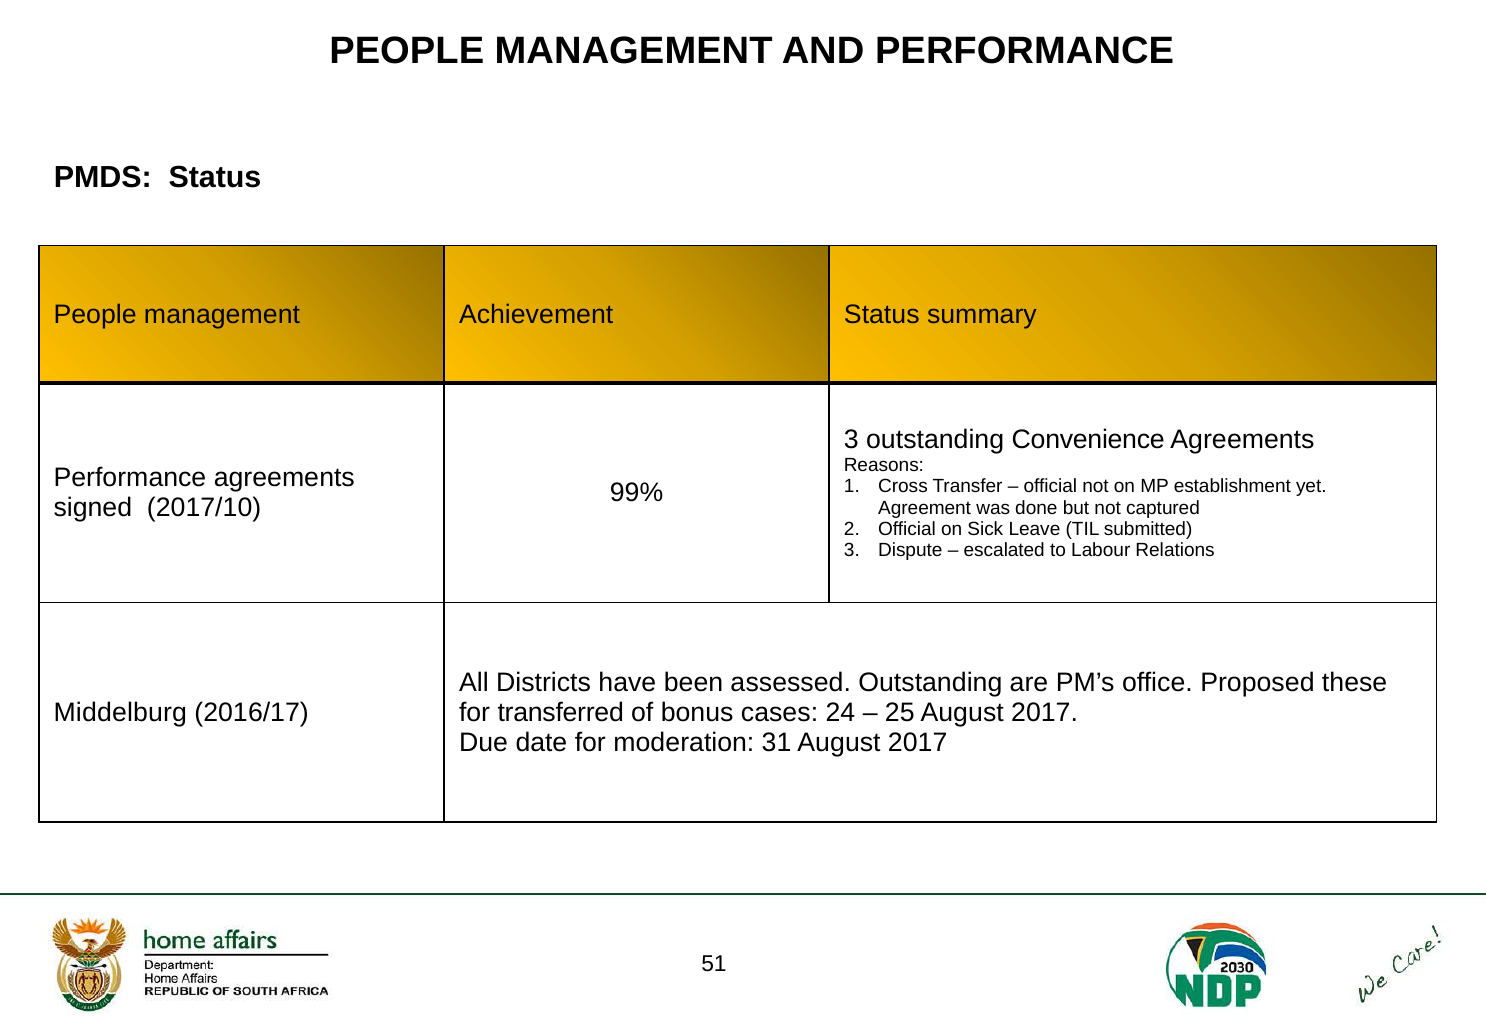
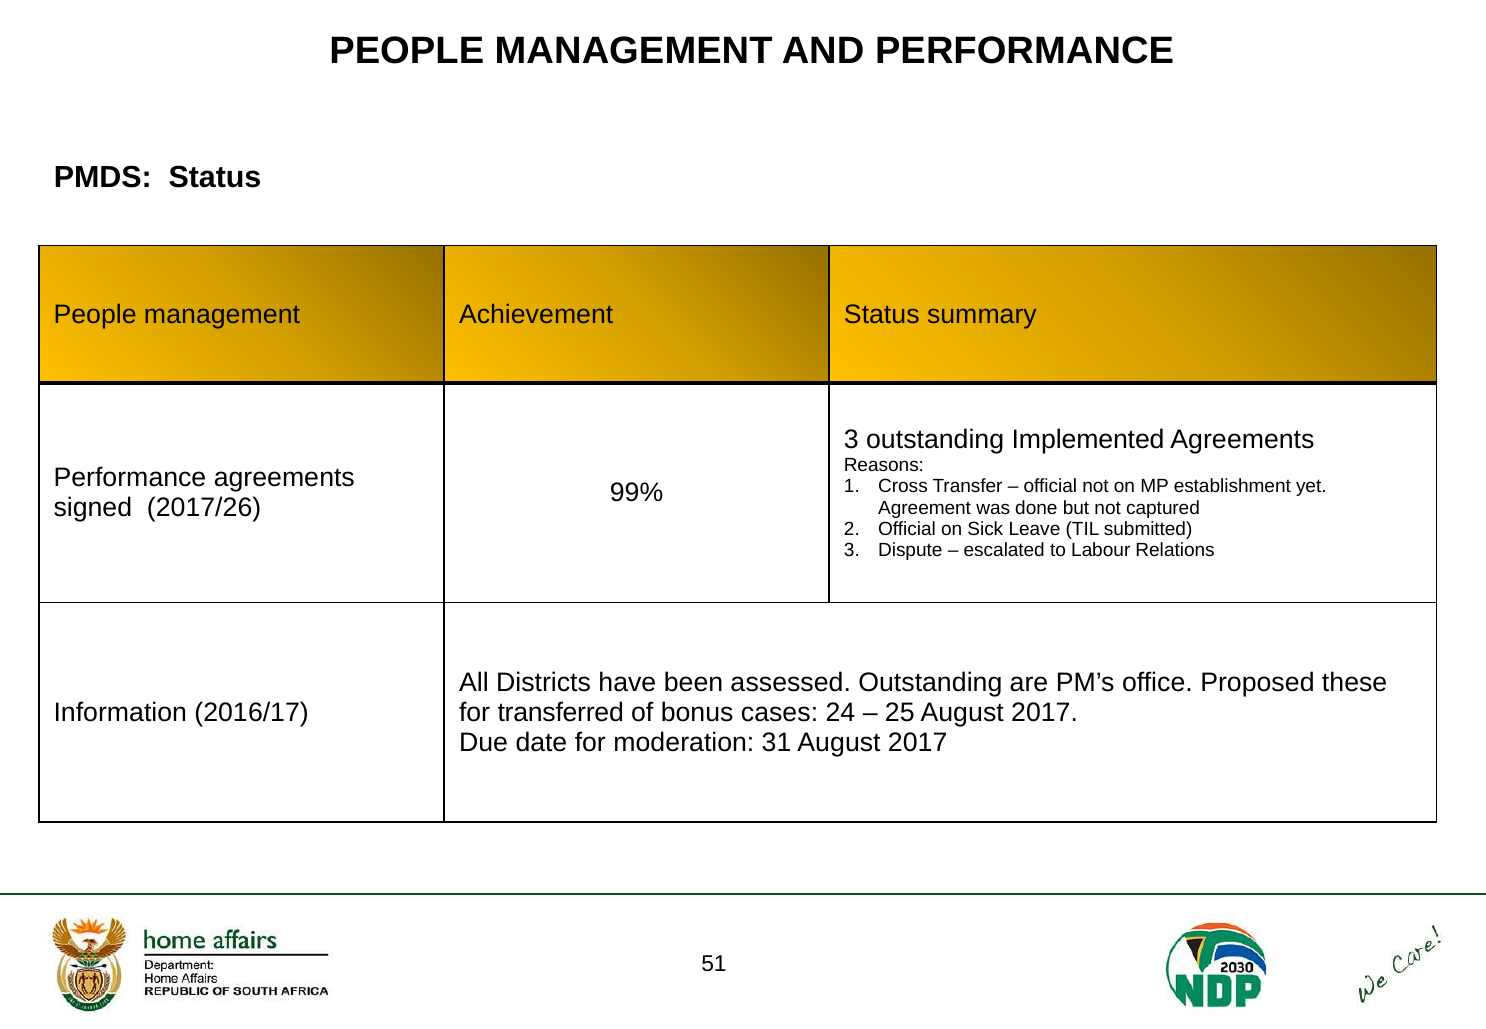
Convenience: Convenience -> Implemented (1088, 440)
2017/10: 2017/10 -> 2017/26 (204, 508)
Middelburg: Middelburg -> Information (120, 712)
